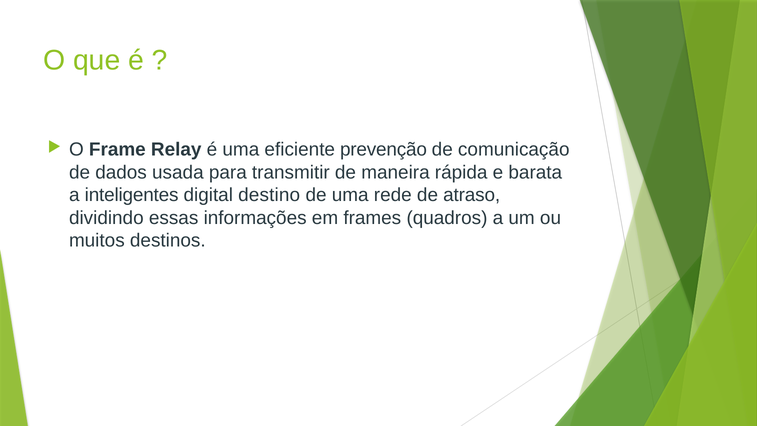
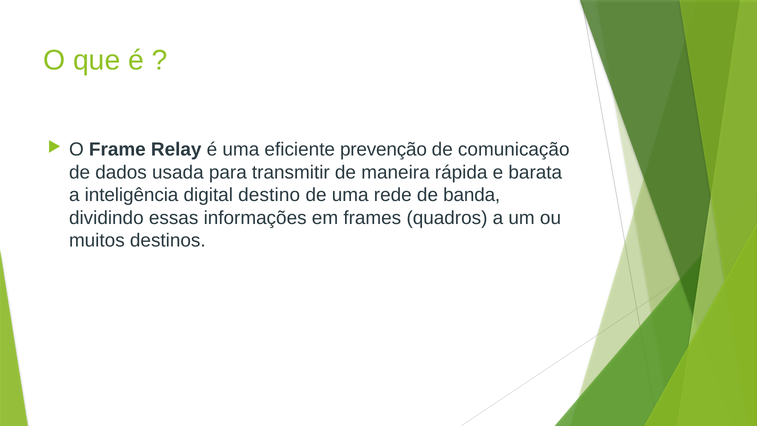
inteligentes: inteligentes -> inteligência (132, 195)
atraso: atraso -> banda (472, 195)
